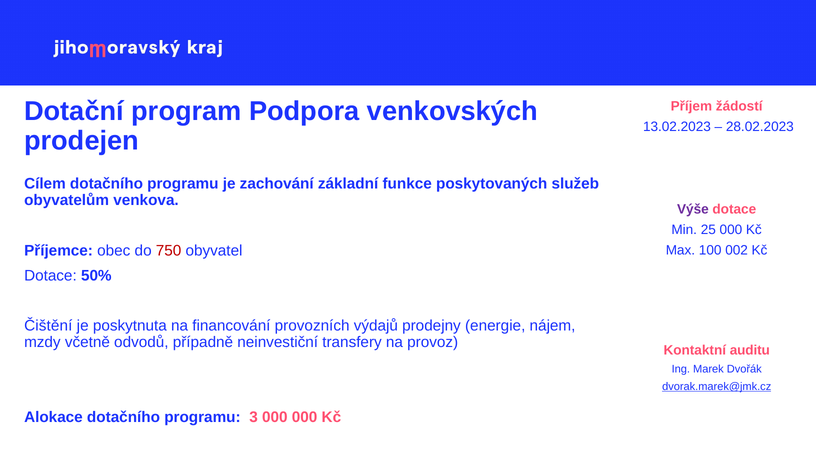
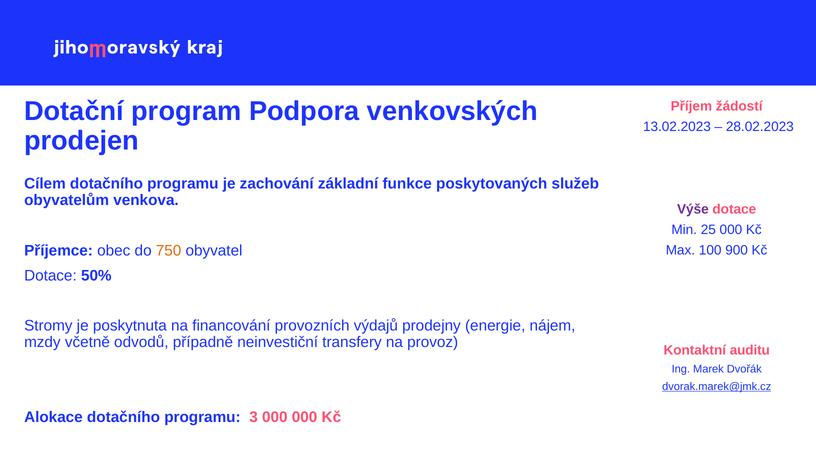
750 colour: red -> orange (169, 250)
002: 002 -> 900 (737, 250)
Čištění: Čištění -> Stromy (48, 326)
